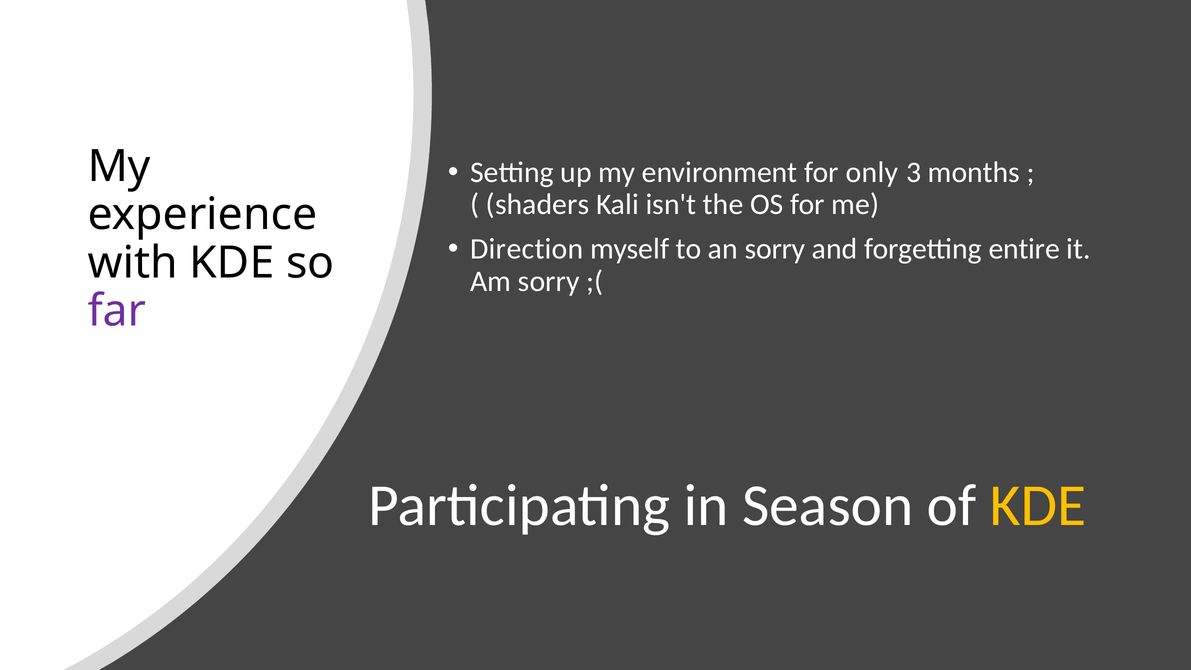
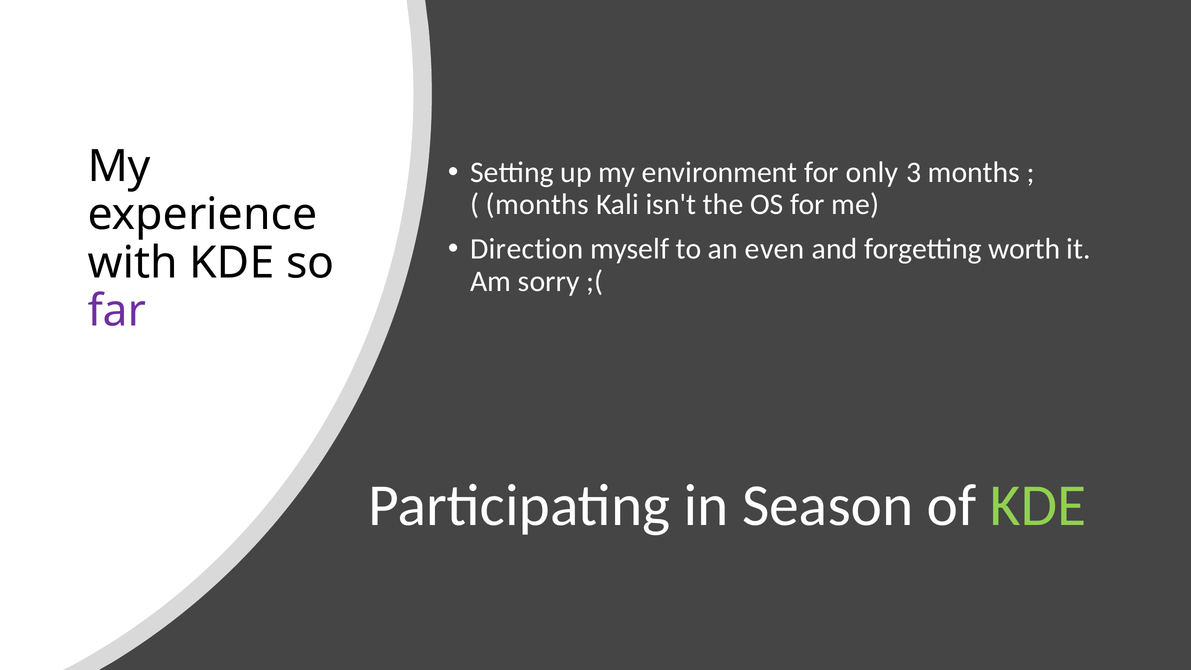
shaders: shaders -> months (537, 205)
an sorry: sorry -> even (775, 249)
entire: entire -> worth (1024, 249)
KDE colour: yellow -> light green (1038, 506)
